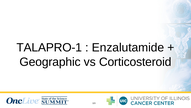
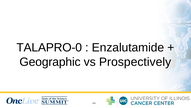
TALAPRO-1: TALAPRO-1 -> TALAPRO-0 (49, 47)
Corticosteroid: Corticosteroid -> Prospectively (135, 62)
